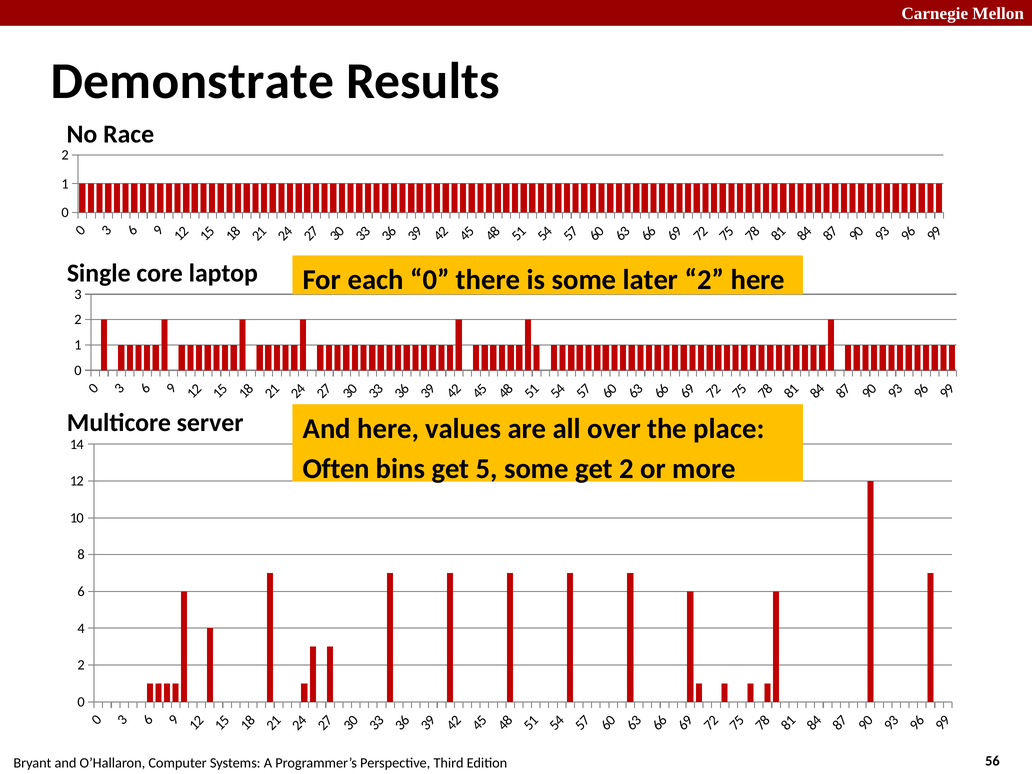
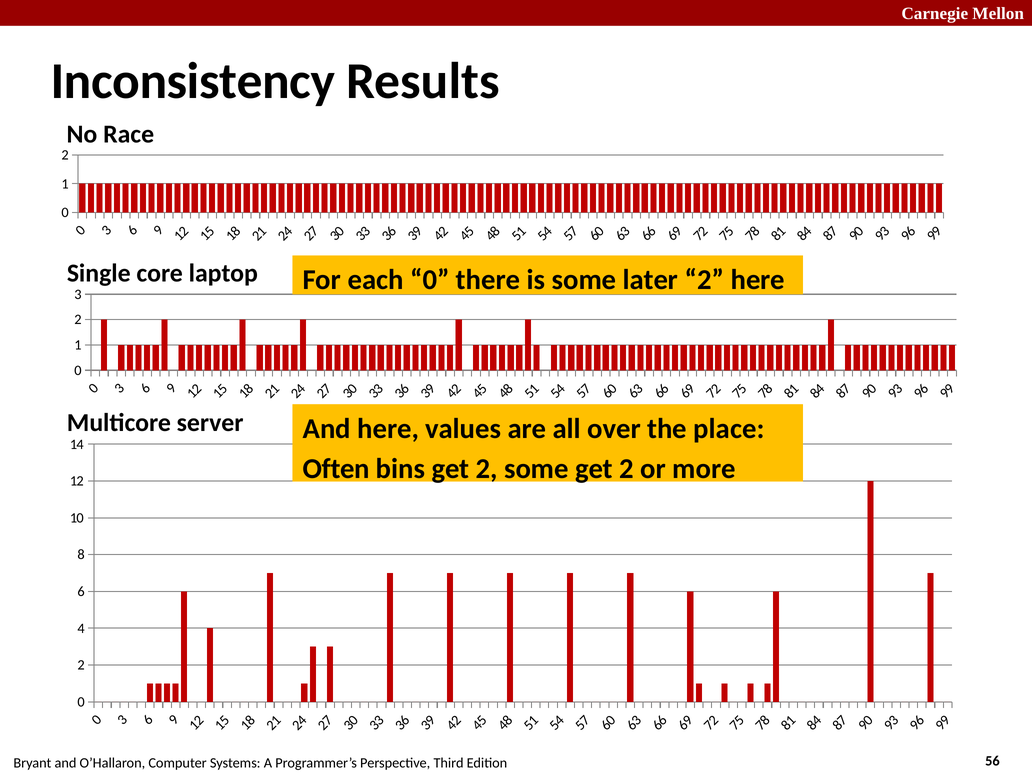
Demonstrate: Demonstrate -> Inconsistency (193, 81)
bins get 5: 5 -> 2 (487, 469)
